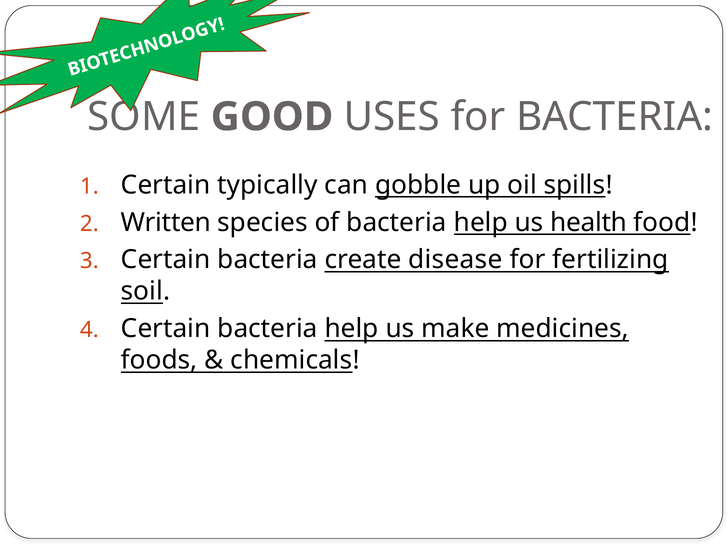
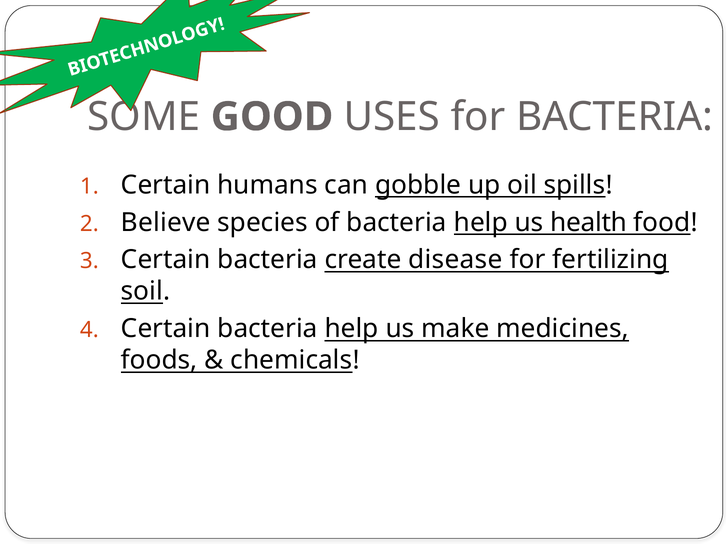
typically: typically -> humans (267, 185)
Written: Written -> Believe (166, 222)
